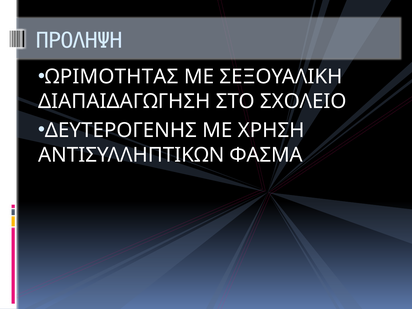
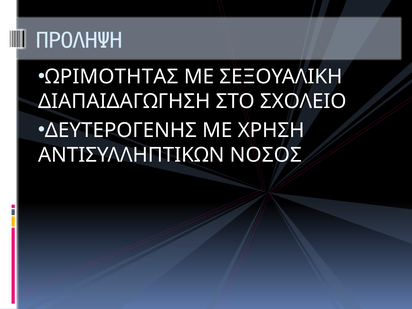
ΦΑΣΜΑ: ΦΑΣΜΑ -> ΝΟΣΟΣ (266, 155)
